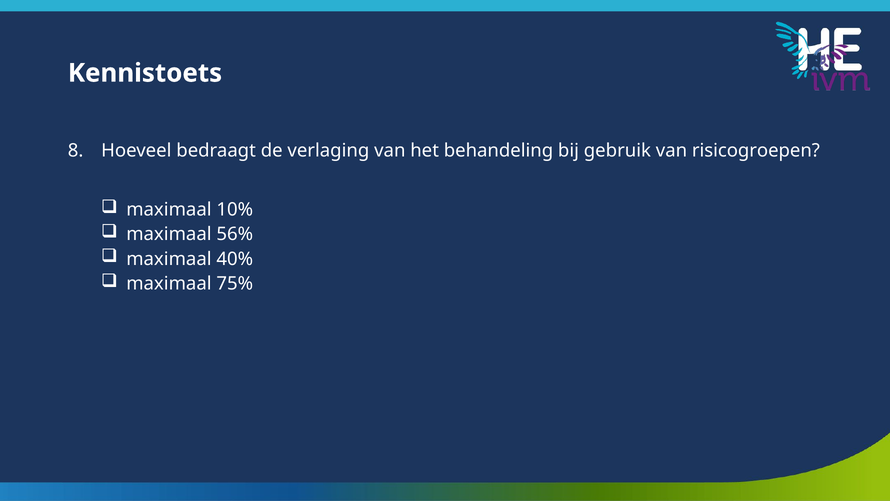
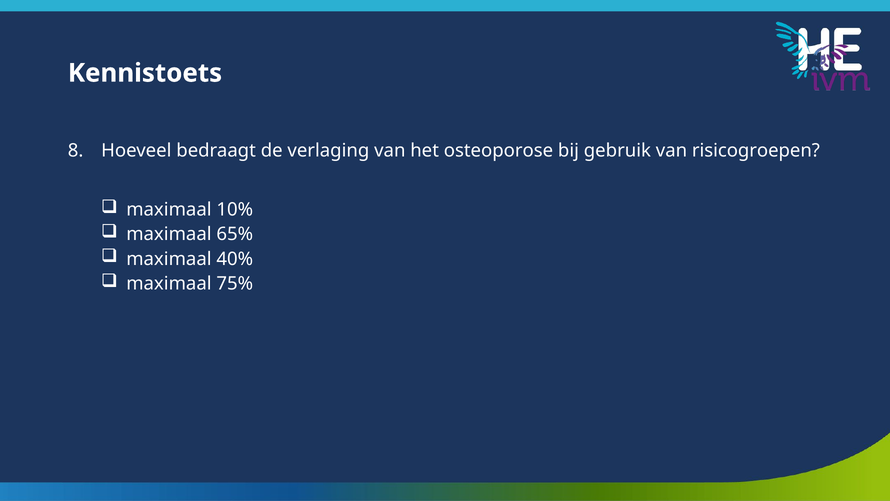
behandeling: behandeling -> osteoporose (498, 151)
56%: 56% -> 65% (235, 234)
